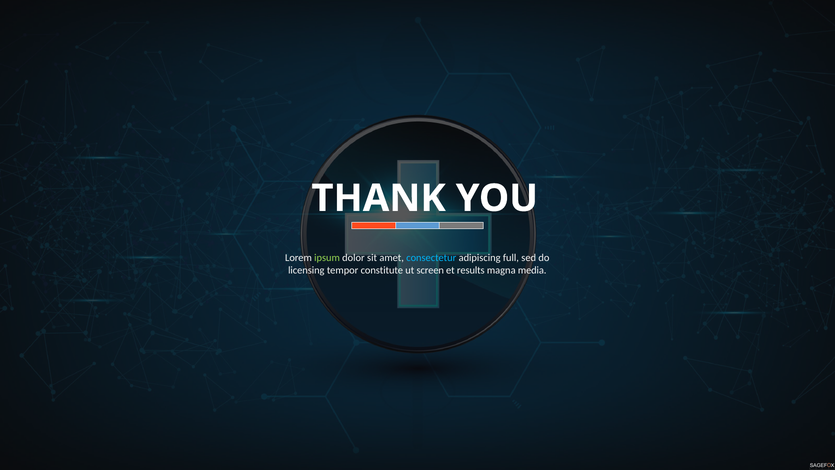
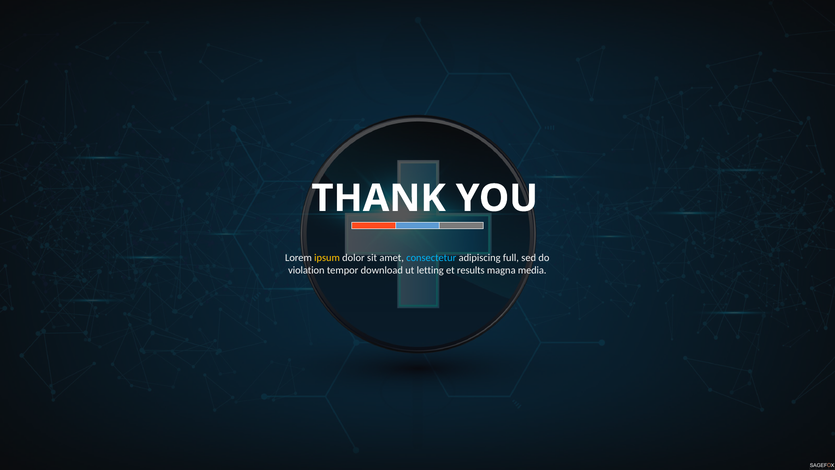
ipsum colour: light green -> yellow (327, 258)
licensing: licensing -> violation (306, 270)
constitute: constitute -> download (382, 270)
screen: screen -> letting (430, 270)
